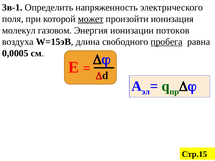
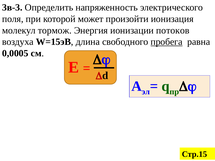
3в-1: 3в-1 -> 3в-3 (12, 7)
может underline: present -> none (91, 19)
газовом: газовом -> тормож (55, 30)
